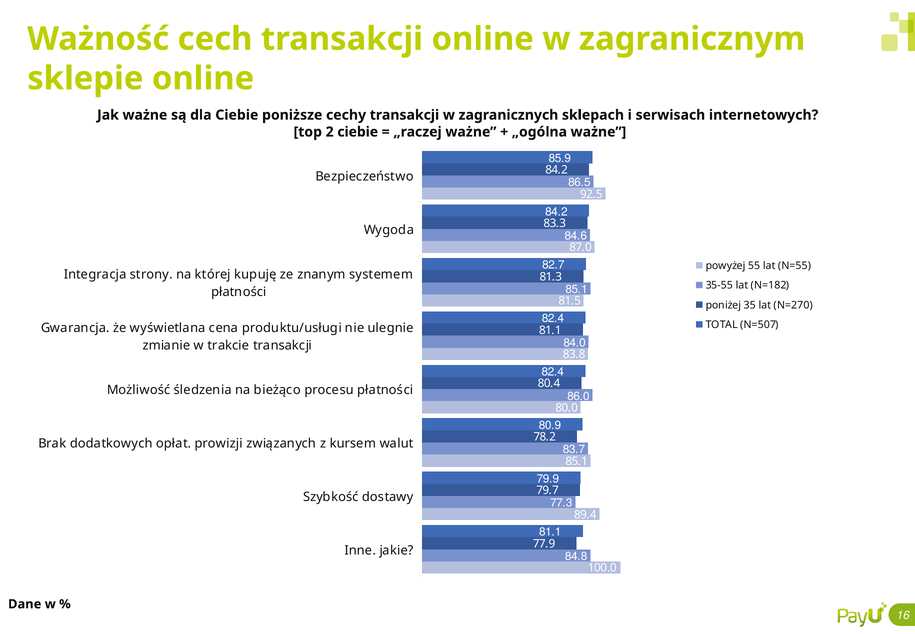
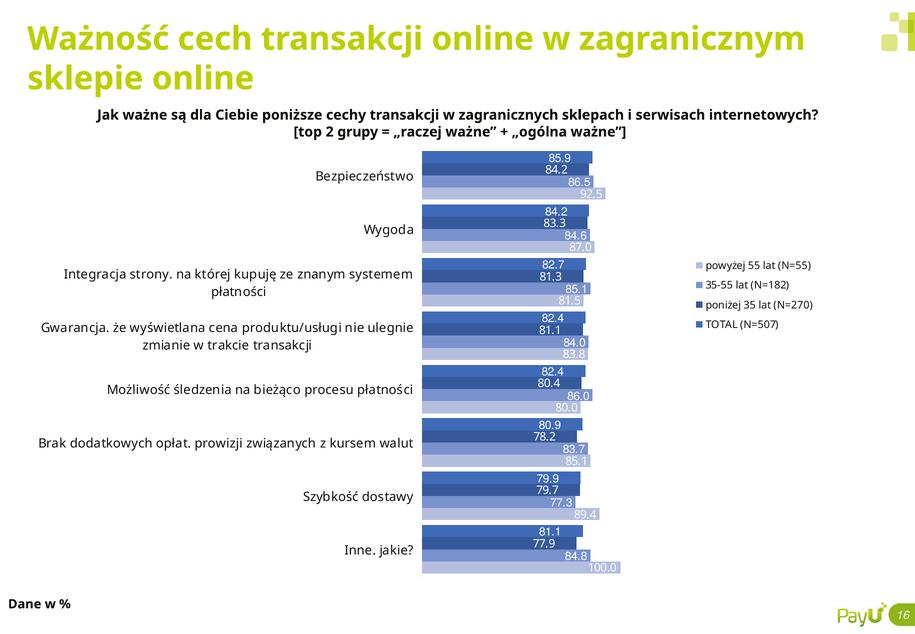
2 ciebie: ciebie -> grupy (358, 132)
